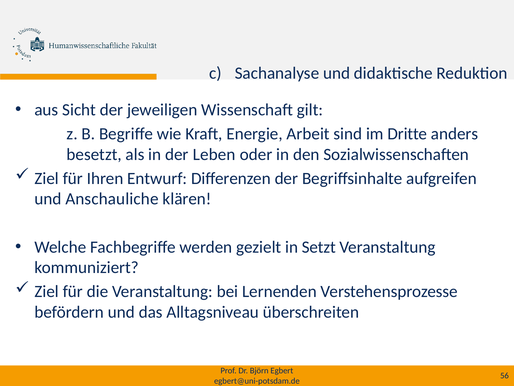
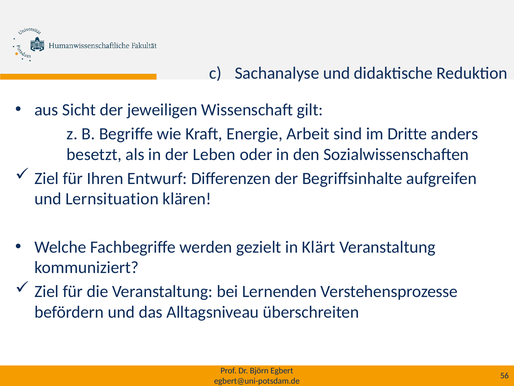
Anschauliche: Anschauliche -> Lernsituation (112, 199)
Setzt: Setzt -> Klärt (319, 247)
